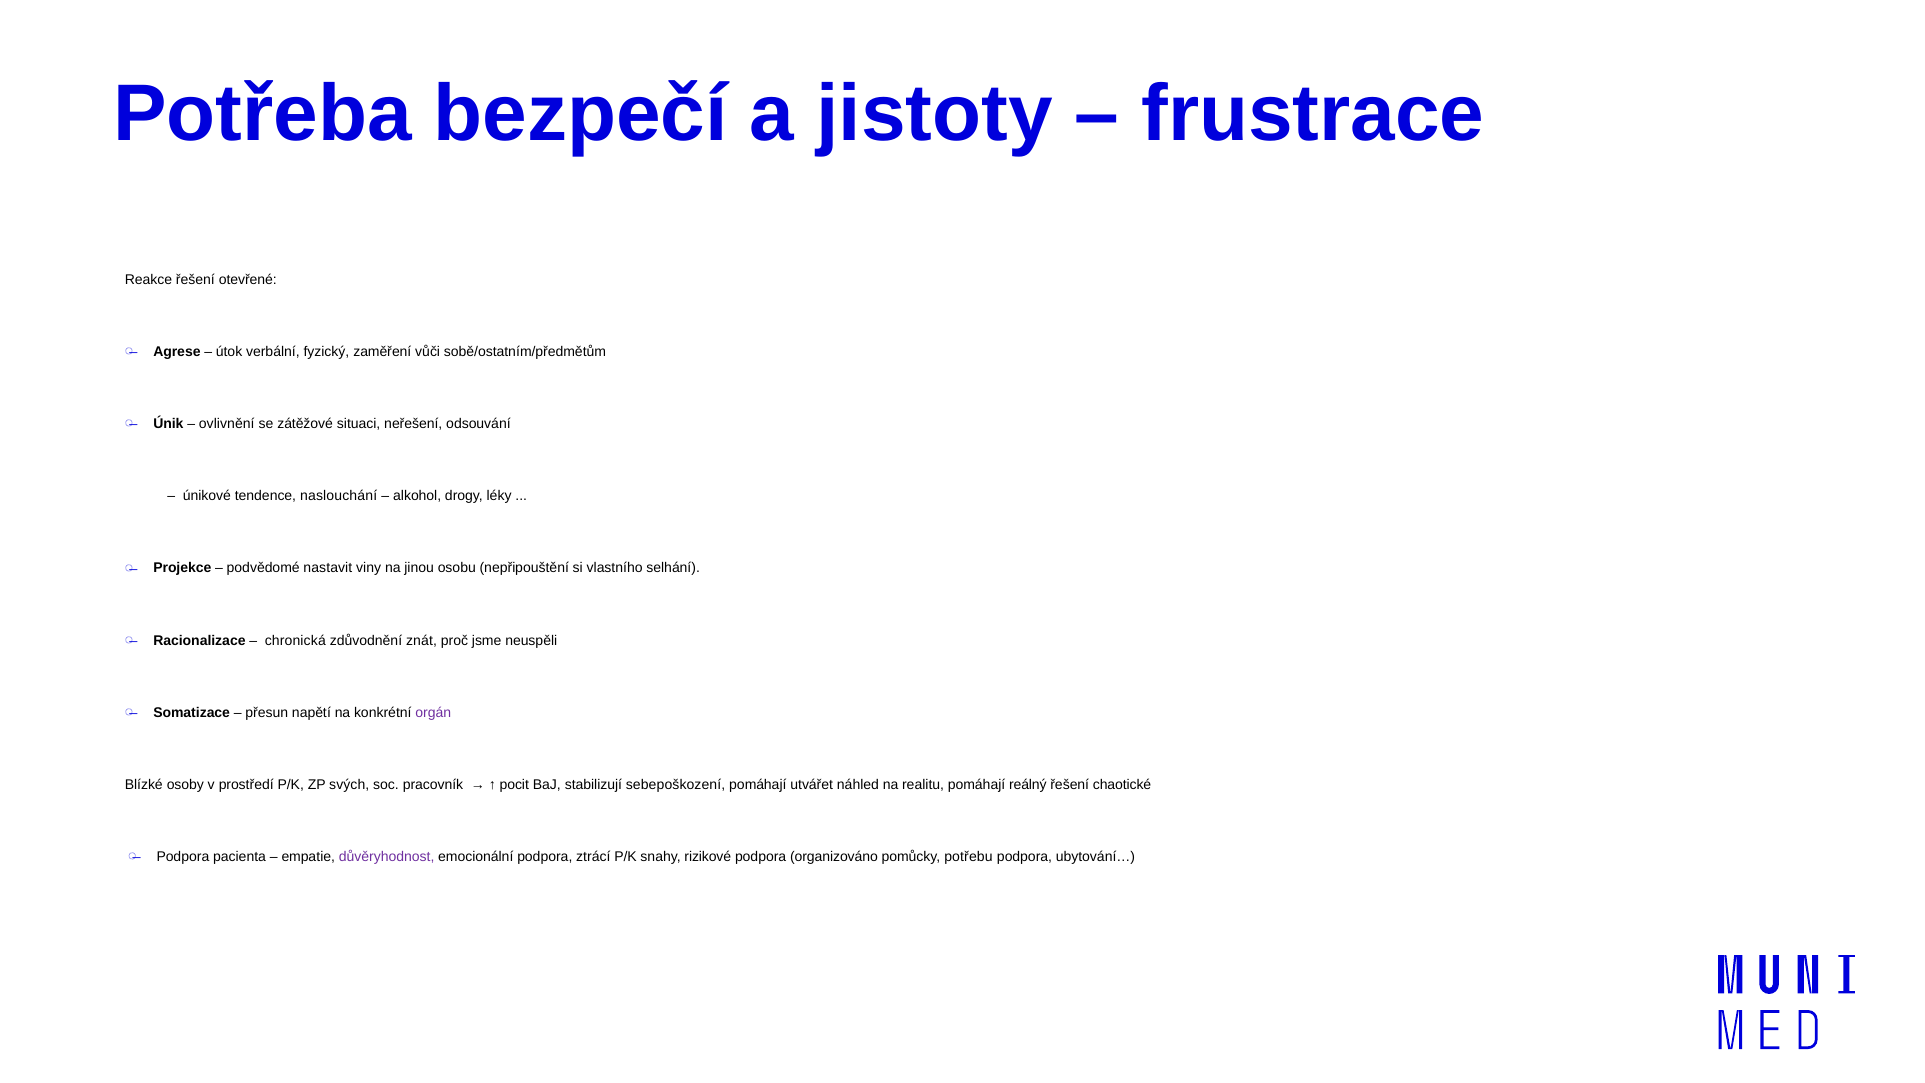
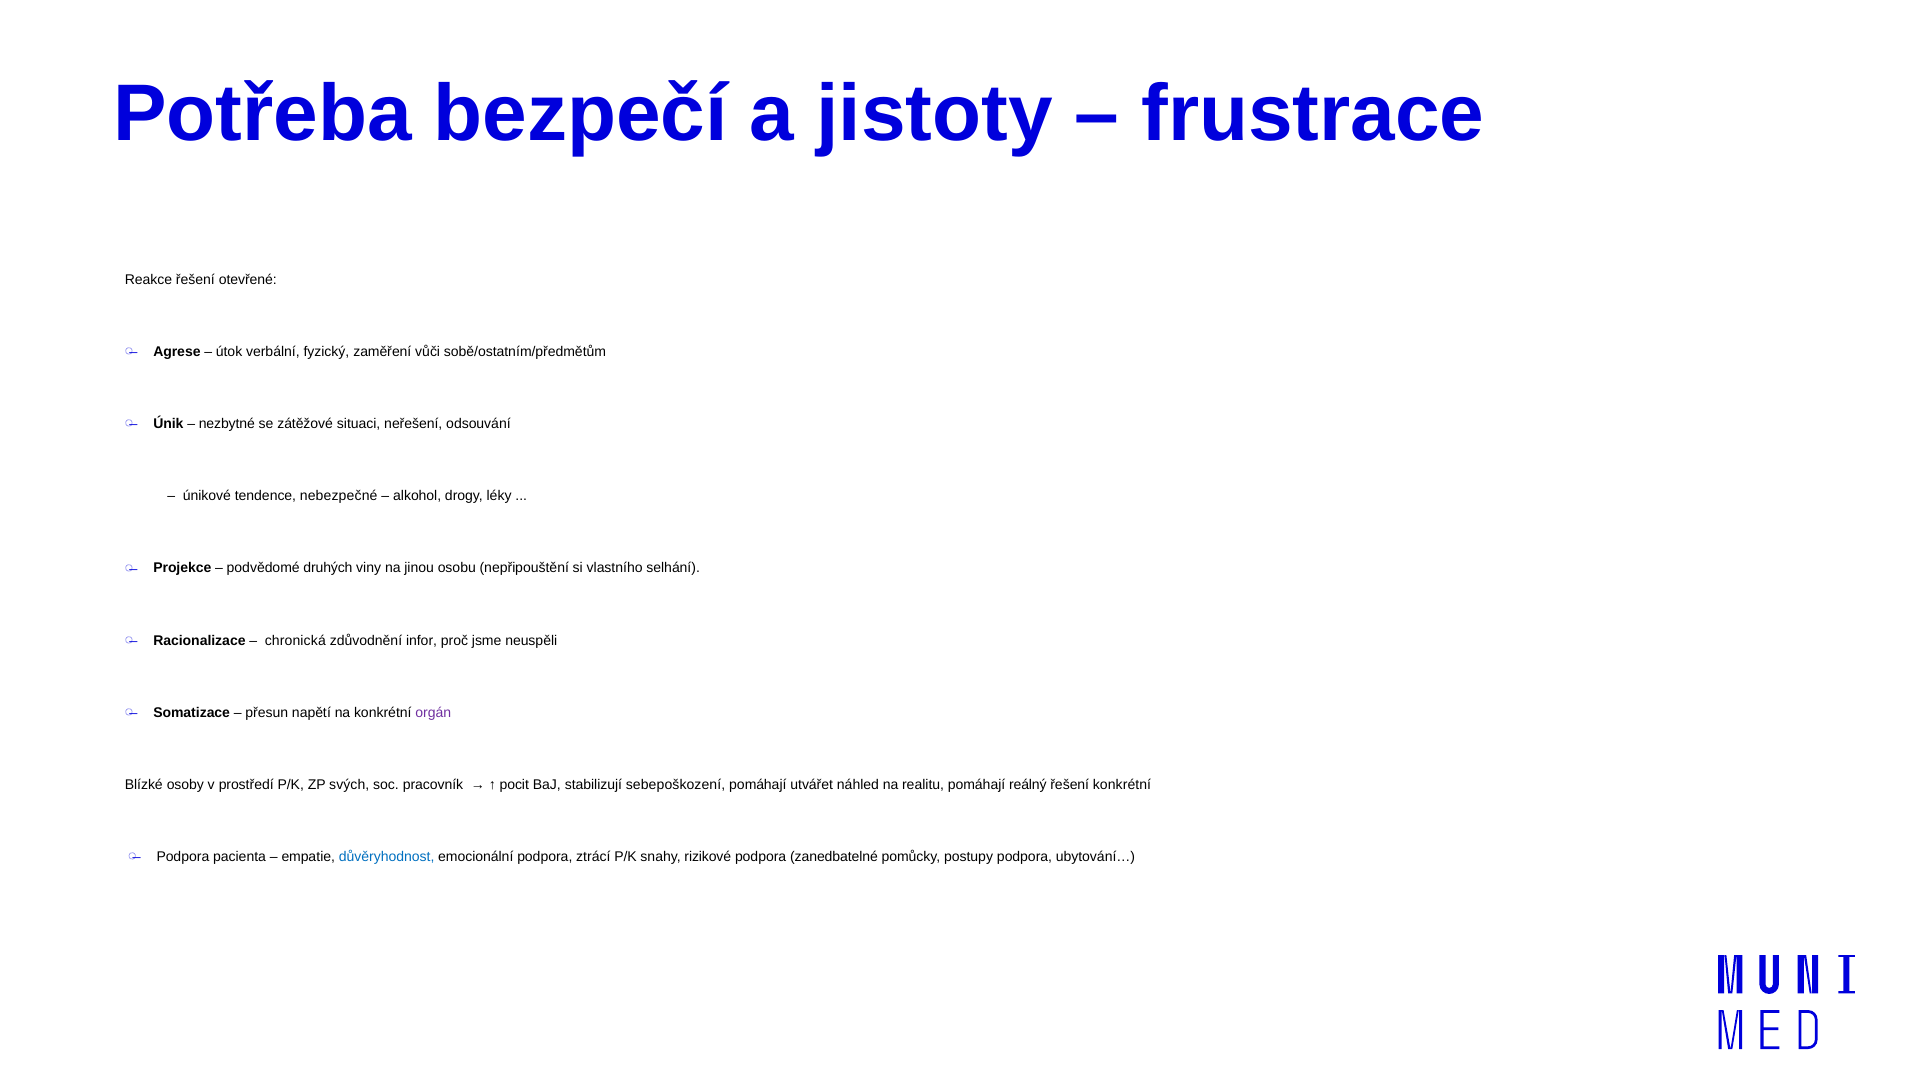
ovlivnění: ovlivnění -> nezbytné (227, 424)
naslouchání: naslouchání -> nebezpečné (339, 496)
nastavit: nastavit -> druhých (328, 568)
znát: znát -> infor (422, 640)
řešení chaotické: chaotické -> konkrétní (1122, 785)
důvěryhodnost colour: purple -> blue (387, 857)
organizováno: organizováno -> zanedbatelné (834, 857)
potřebu: potřebu -> postupy (969, 857)
